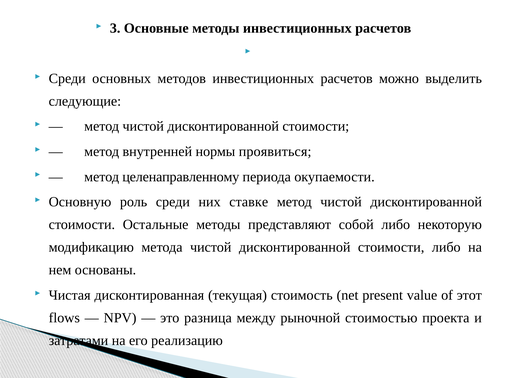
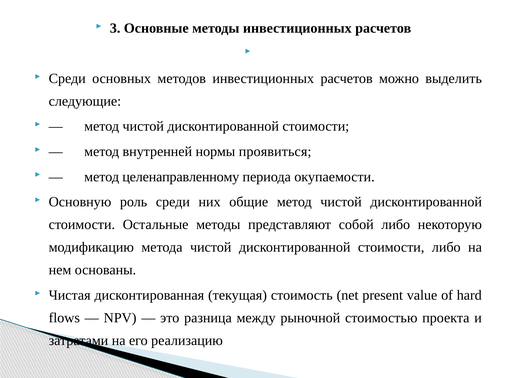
ставке: ставке -> общие (249, 202)
этот: этот -> hard (469, 296)
